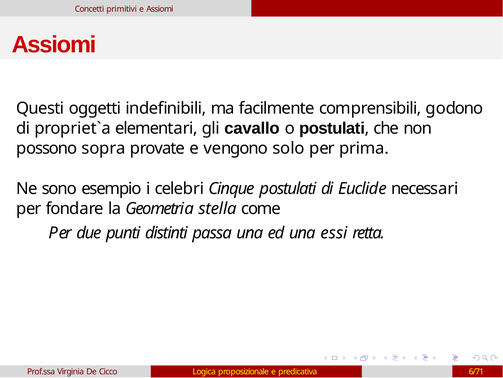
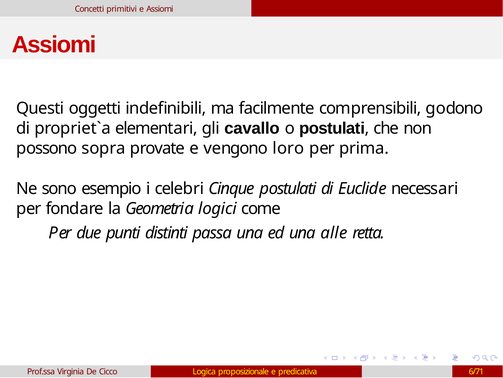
solo: solo -> loro (288, 148)
stella: stella -> logici (217, 208)
essi: essi -> alle (334, 233)
